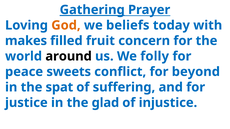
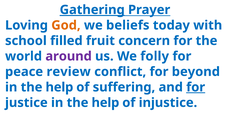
makes: makes -> school (26, 41)
around colour: black -> purple (69, 56)
sweets: sweets -> review (69, 72)
spat: spat -> help (59, 87)
for underline: none -> present (196, 87)
justice in the glad: glad -> help (105, 103)
